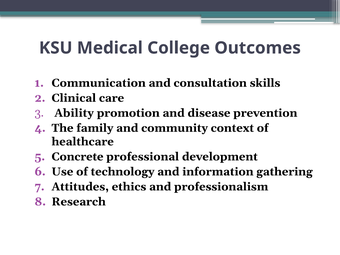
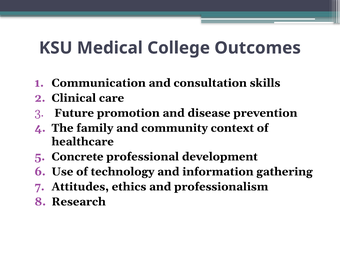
Ability: Ability -> Future (74, 113)
